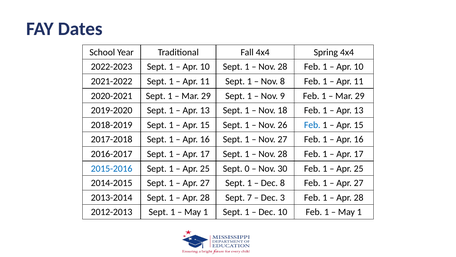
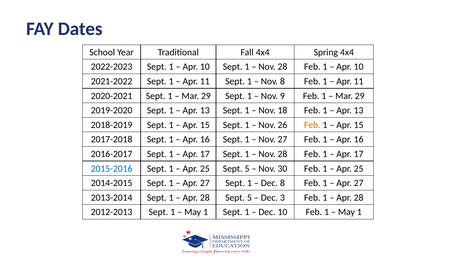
Feb colour: blue -> orange (312, 125)
25 Sept 0: 0 -> 5 (247, 168)
28 Sept 7: 7 -> 5 (249, 197)
